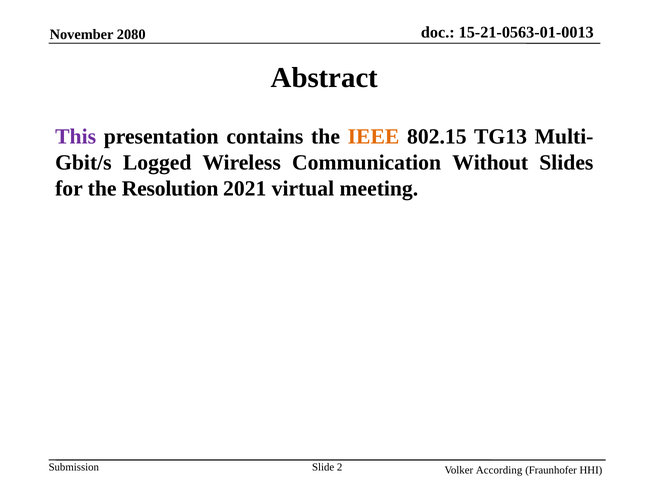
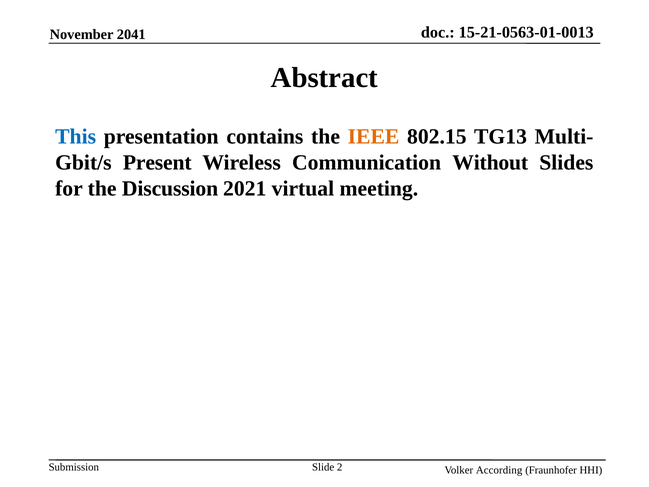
2080: 2080 -> 2041 (131, 35)
This colour: purple -> blue (76, 137)
Logged: Logged -> Present (157, 163)
Resolution: Resolution -> Discussion (170, 189)
